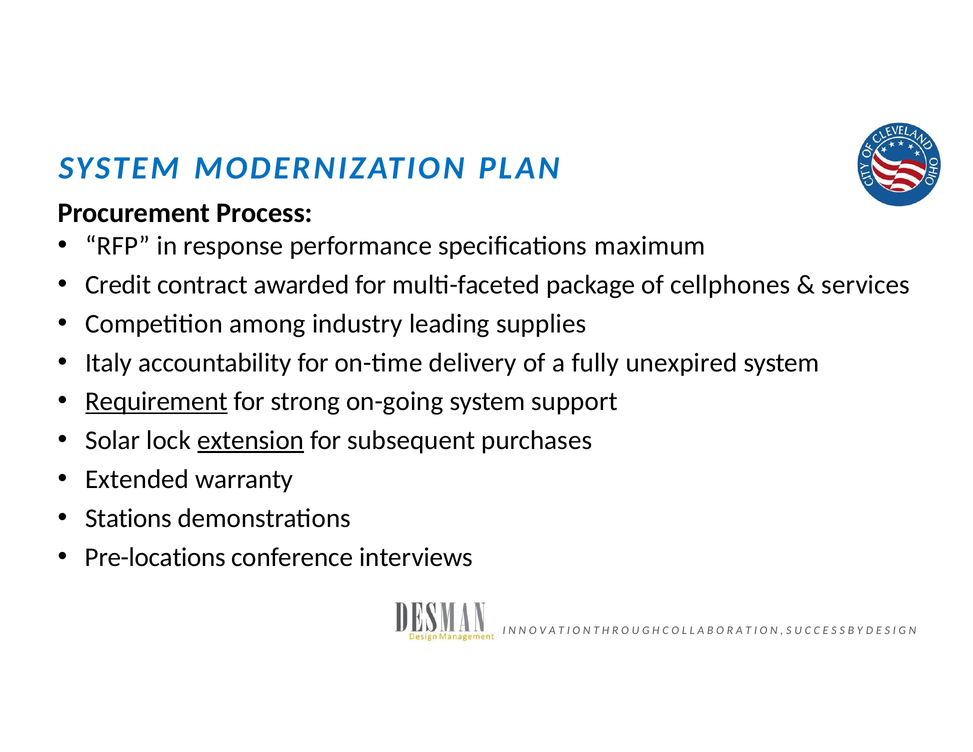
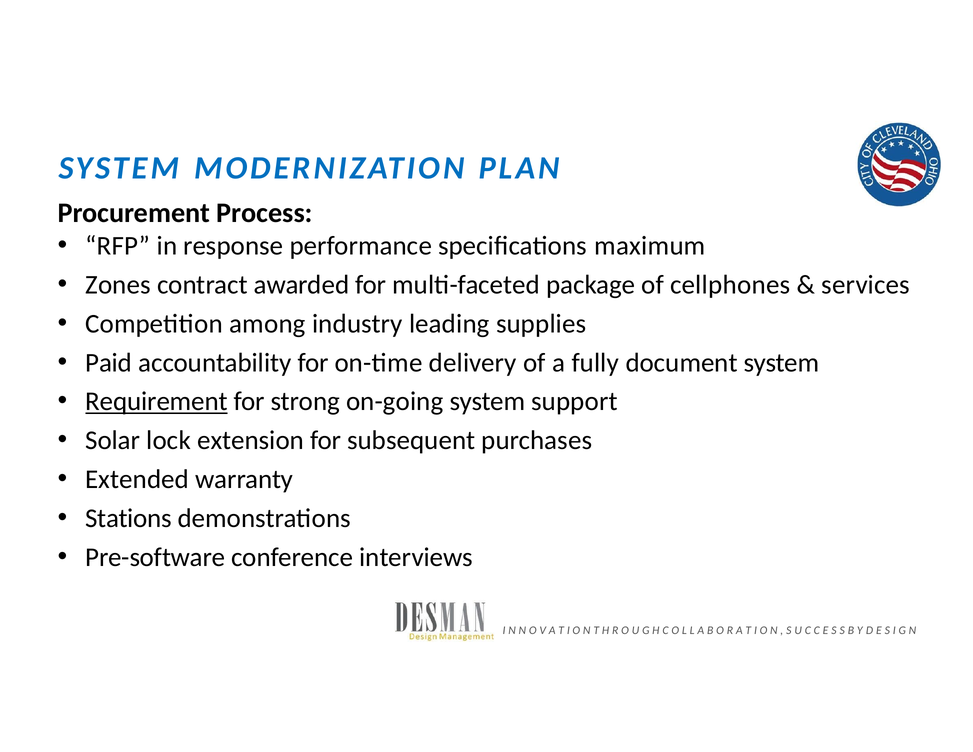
Credit: Credit -> Zones (118, 285)
Italy: Italy -> Paid (109, 363)
unexpired: unexpired -> document (682, 363)
extension underline: present -> none (251, 440)
Pre-locations: Pre-locations -> Pre-software (155, 557)
